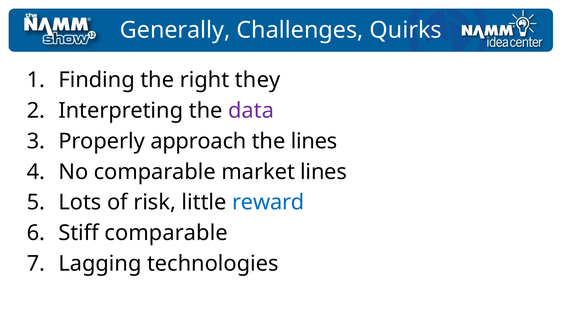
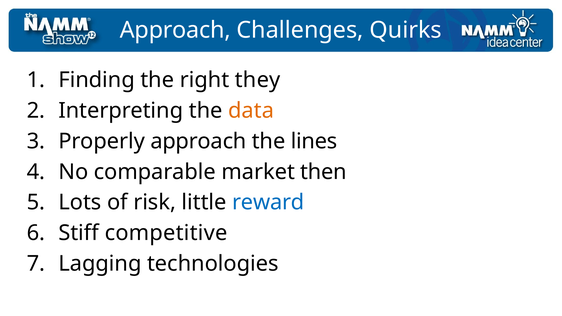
Generally: Generally -> Approach (175, 30)
data colour: purple -> orange (251, 111)
market lines: lines -> then (324, 172)
Stiff comparable: comparable -> competitive (166, 233)
